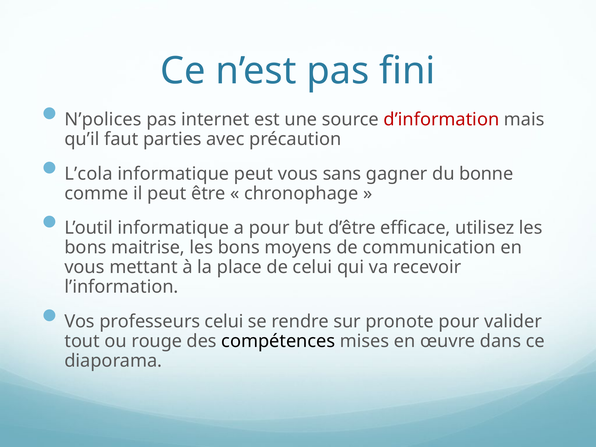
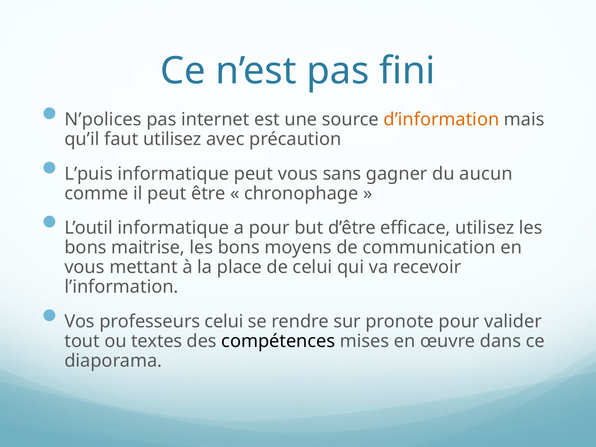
d’information colour: red -> orange (441, 119)
faut parties: parties -> utilisez (172, 139)
L’cola: L’cola -> L’puis (89, 174)
bonne: bonne -> aucun (486, 174)
rouge: rouge -> textes (157, 341)
